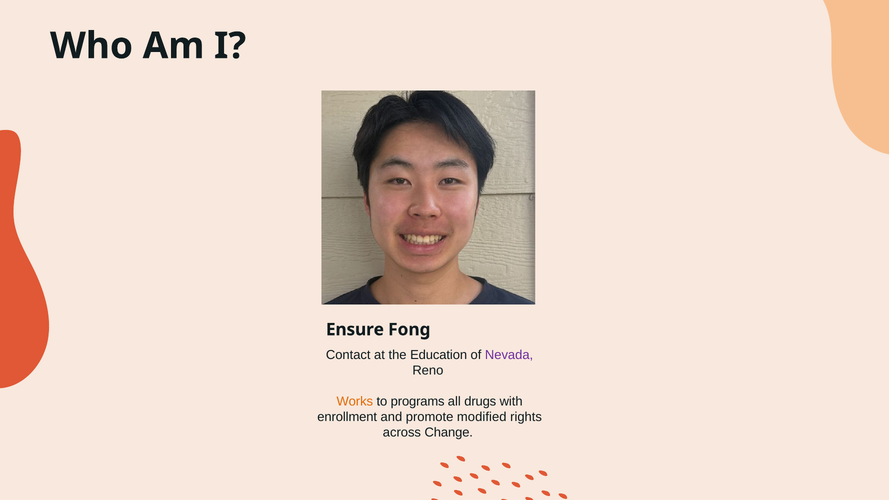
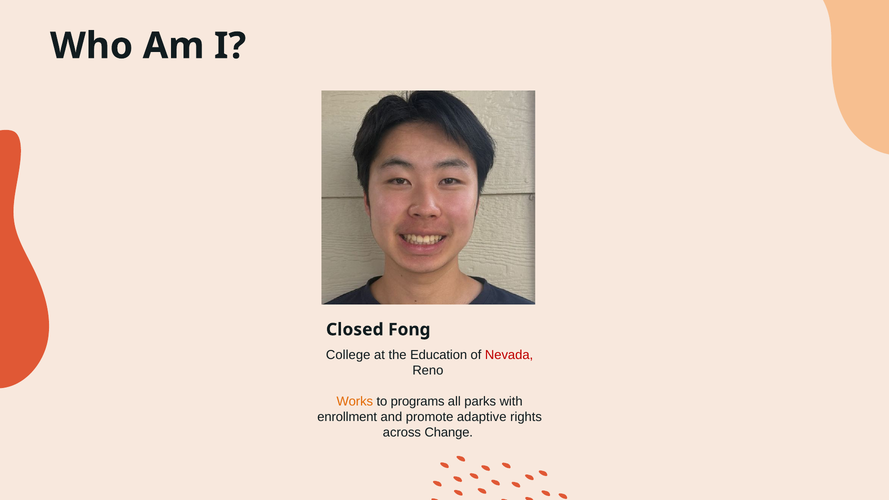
Ensure: Ensure -> Closed (355, 330)
Contact: Contact -> College (348, 355)
Nevada colour: purple -> red (509, 355)
drugs: drugs -> parks (480, 402)
modified: modified -> adaptive (482, 417)
